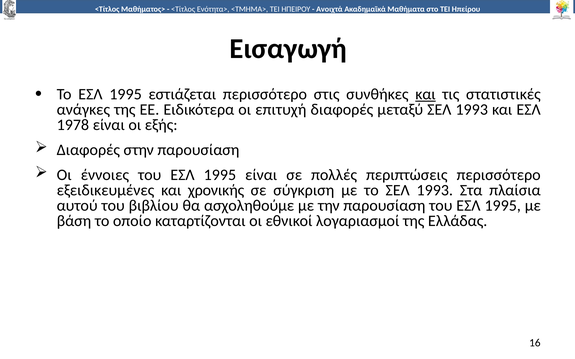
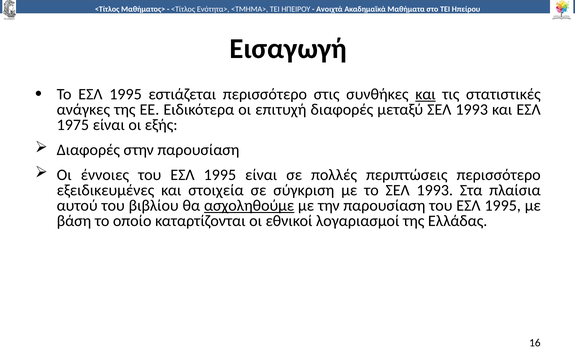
1978: 1978 -> 1975 (73, 125)
χρονικής: χρονικής -> στοιχεία (216, 190)
ασχοληθούμε underline: none -> present (249, 206)
